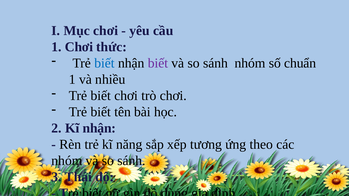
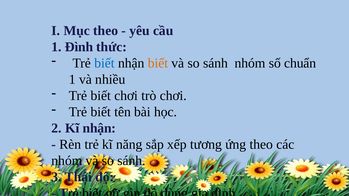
Mục chơi: chơi -> theo (106, 31)
1 Chơi: Chơi -> Đình (79, 47)
biết colour: purple -> orange (158, 63)
